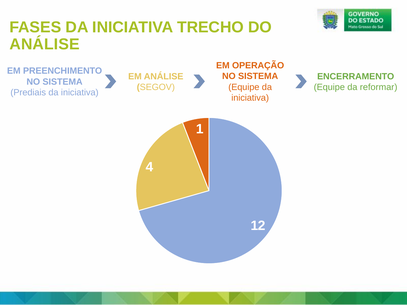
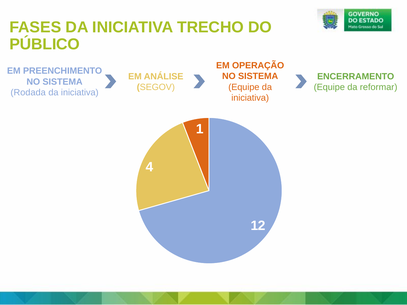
ANÁLISE: ANÁLISE -> PÚBLICO (45, 44)
Prediais: Prediais -> Rodada (28, 93)
